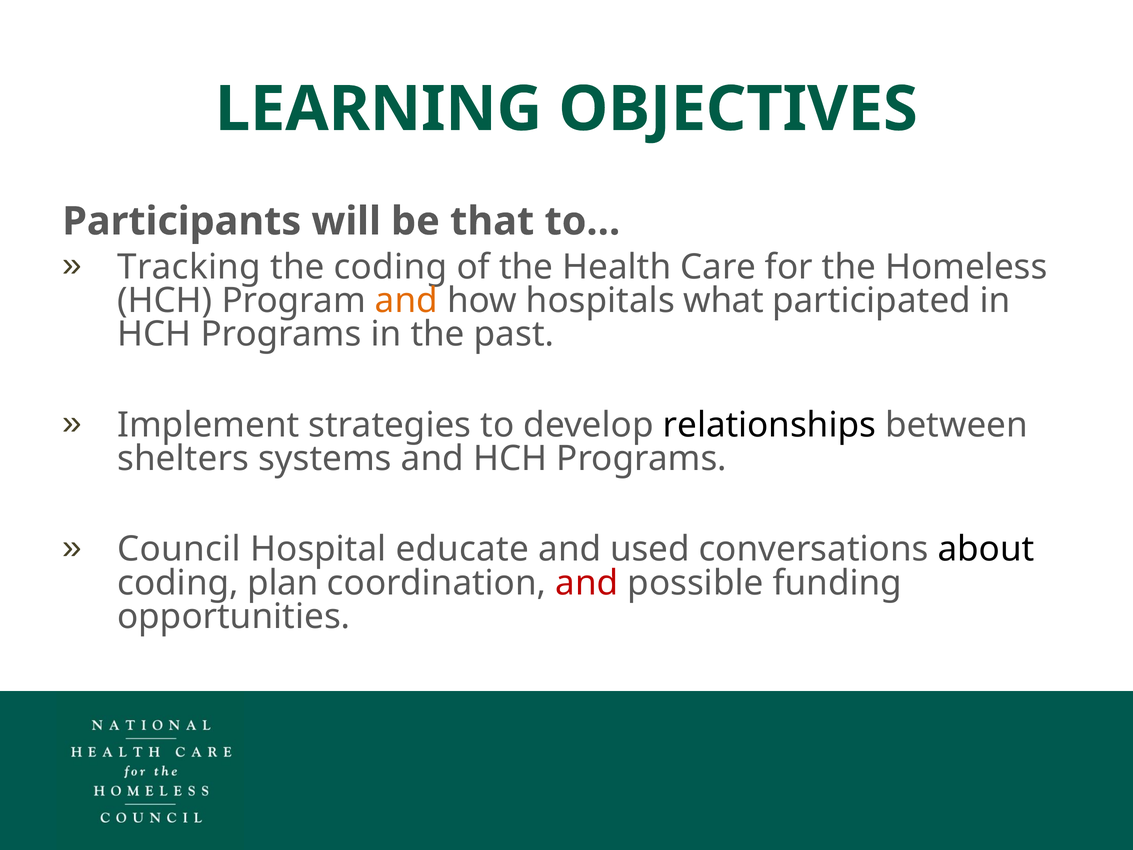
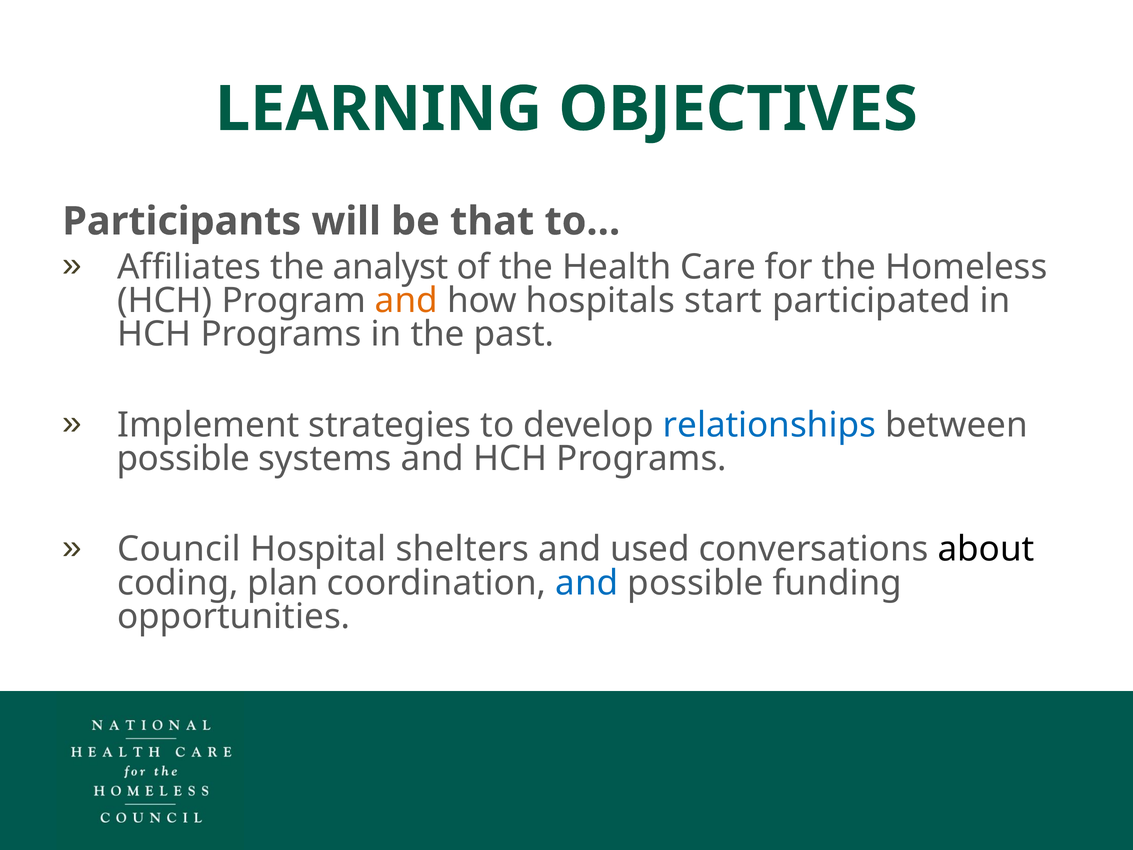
Tracking: Tracking -> Affiliates (189, 267)
the coding: coding -> analyst (391, 267)
what: what -> start (723, 301)
relationships colour: black -> blue (769, 425)
shelters: shelters -> possible (183, 459)
educate: educate -> shelters (462, 549)
and colour: red -> blue (587, 583)
